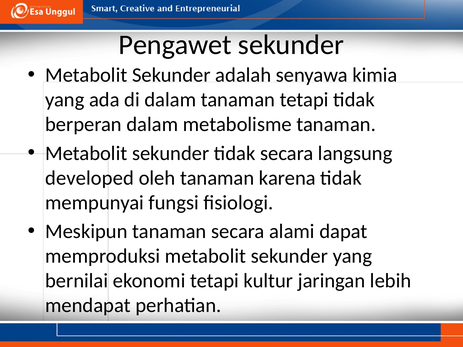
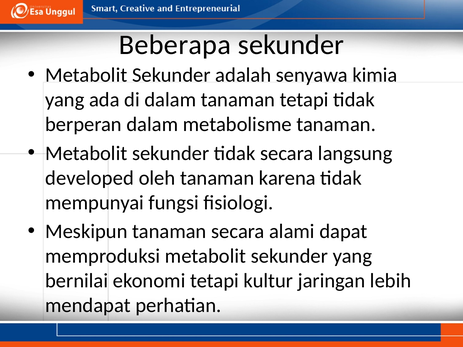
Pengawet: Pengawet -> Beberapa (175, 45)
